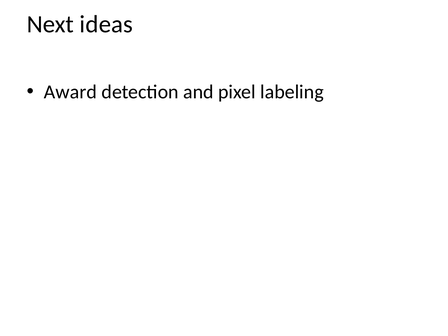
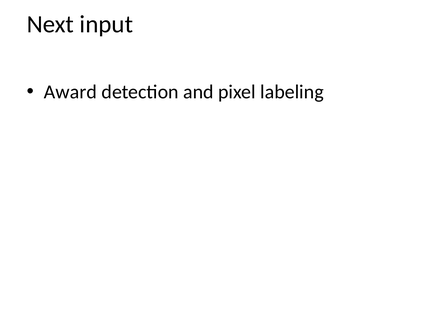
ideas: ideas -> input (106, 24)
